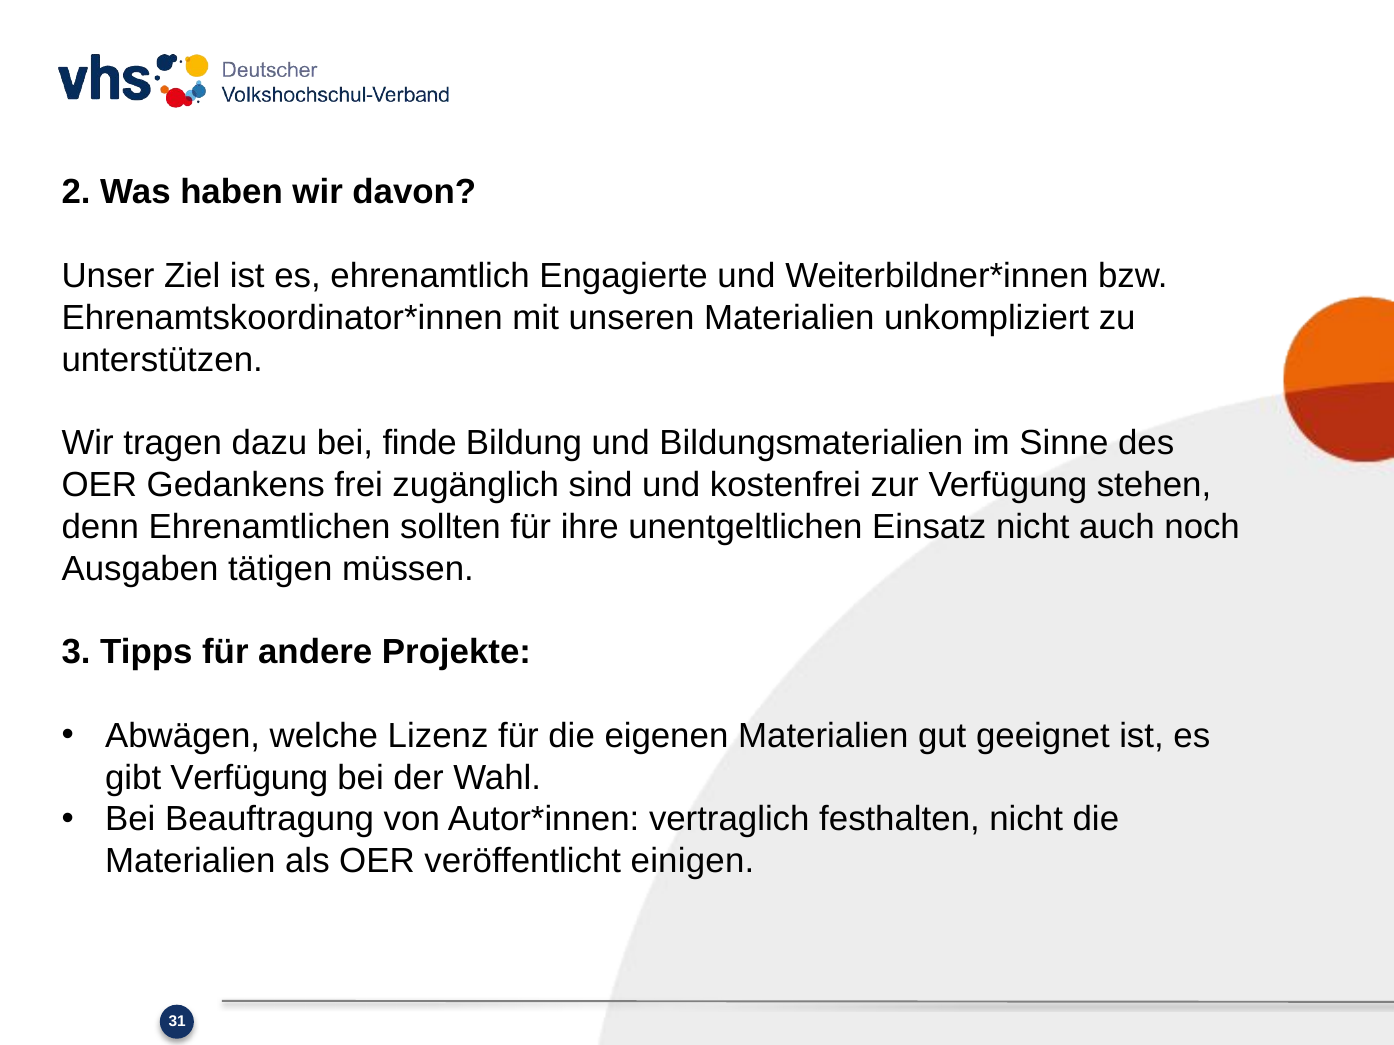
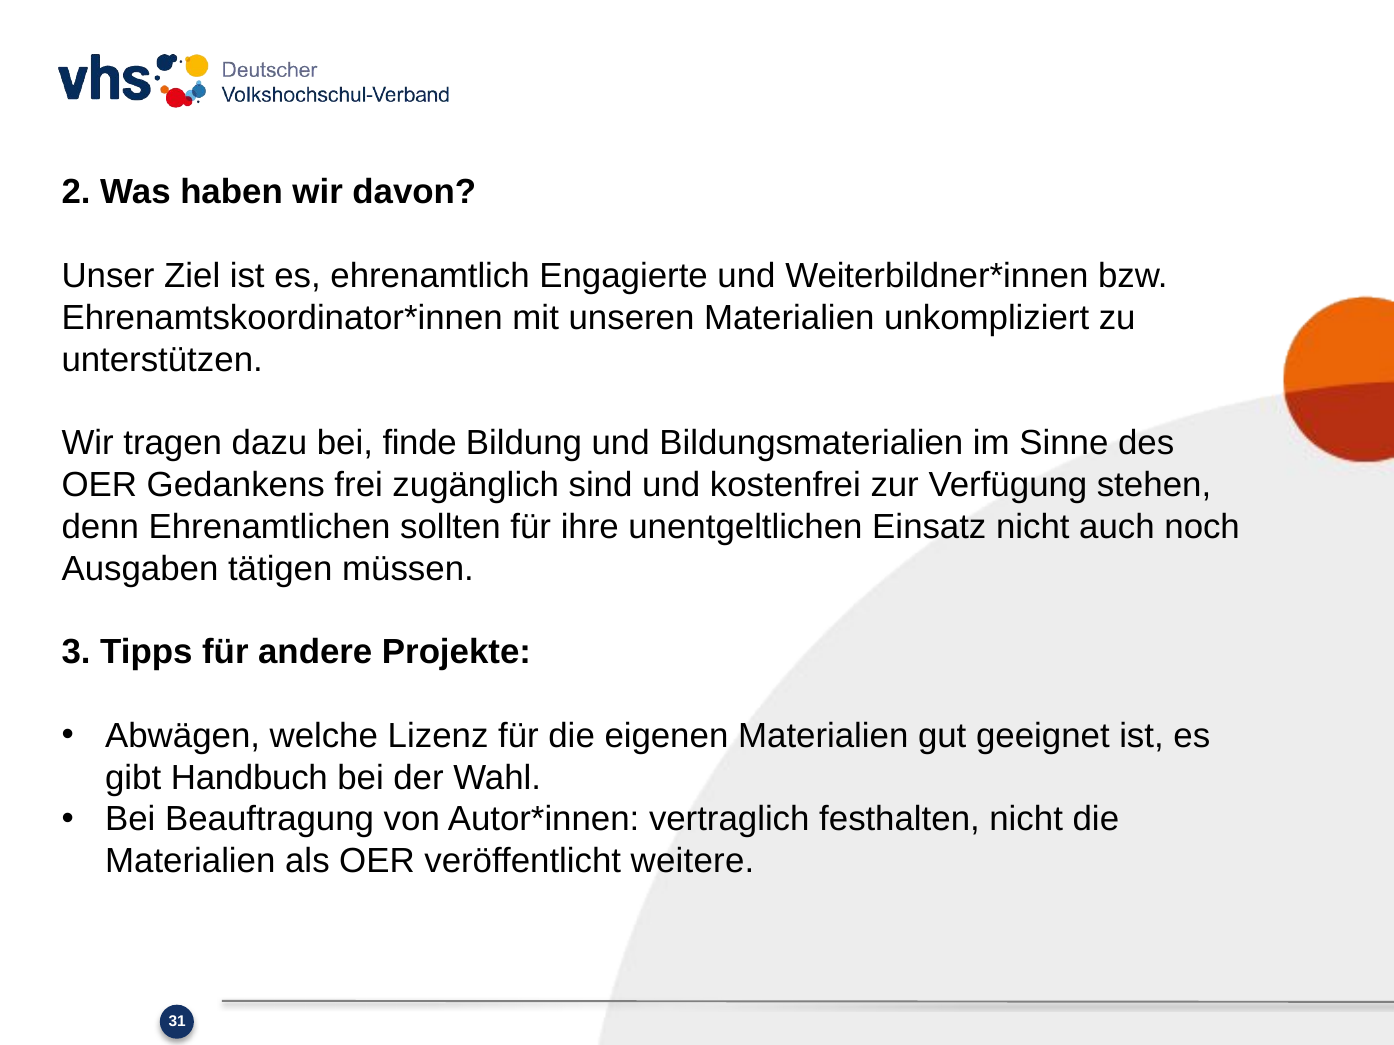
gibt Verfügung: Verfügung -> Handbuch (249, 778)
einigen: einigen -> weitere (692, 862)
